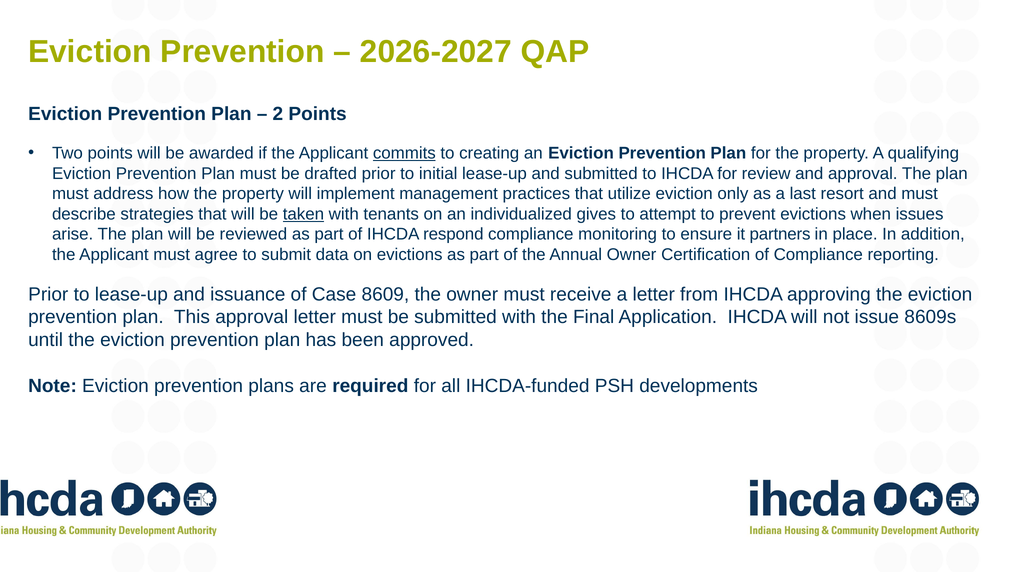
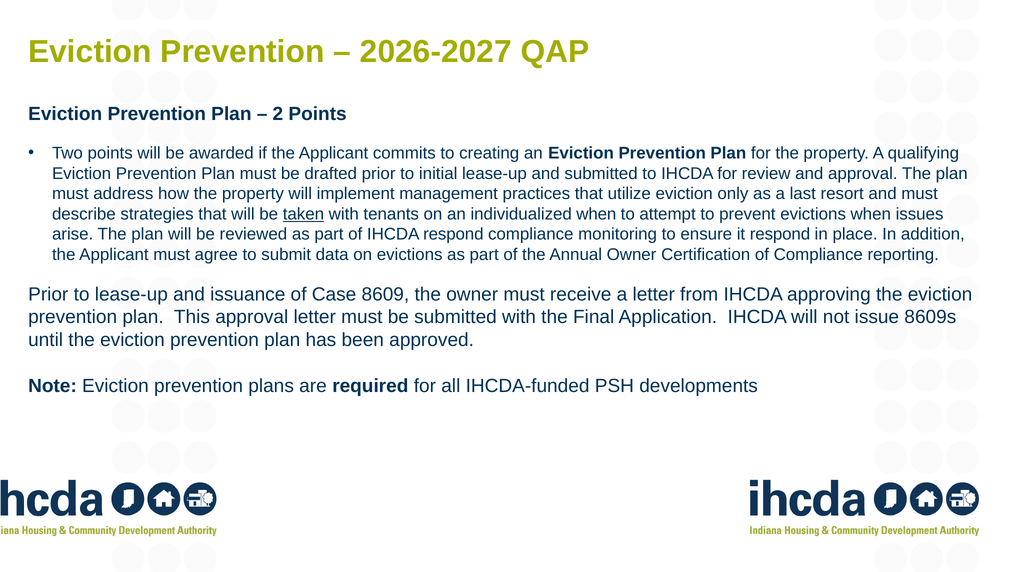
commits underline: present -> none (404, 153)
individualized gives: gives -> when (596, 214)
it partners: partners -> respond (780, 234)
